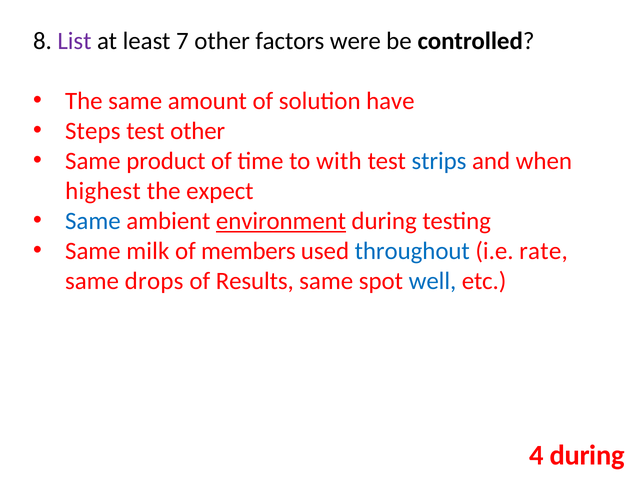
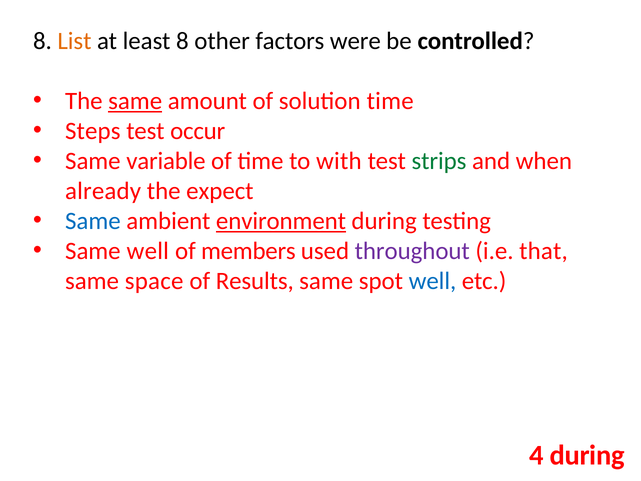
List colour: purple -> orange (74, 41)
least 7: 7 -> 8 (182, 41)
same underline: none -> present (135, 101)
solution have: have -> time (390, 101)
test other: other -> occur (198, 131)
product: product -> variable (166, 161)
strips colour: blue -> green (439, 161)
highest: highest -> already (103, 191)
Same milk: milk -> well (148, 251)
throughout colour: blue -> purple (412, 251)
rate: rate -> that (543, 251)
drops: drops -> space (154, 281)
